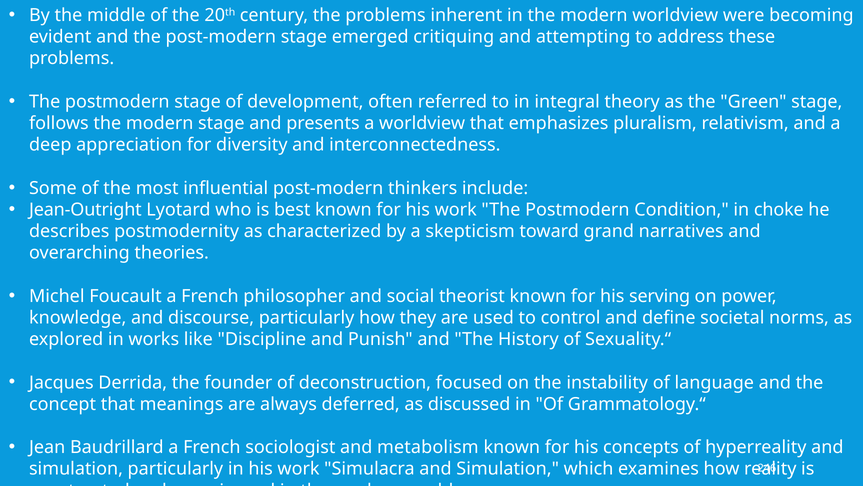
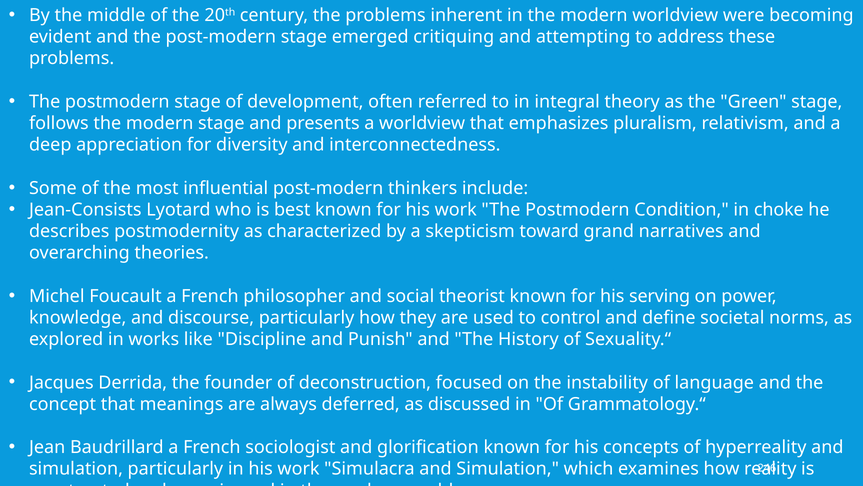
Jean-Outright: Jean-Outright -> Jean-Consists (85, 209)
metabolism: metabolism -> glorification (428, 447)
